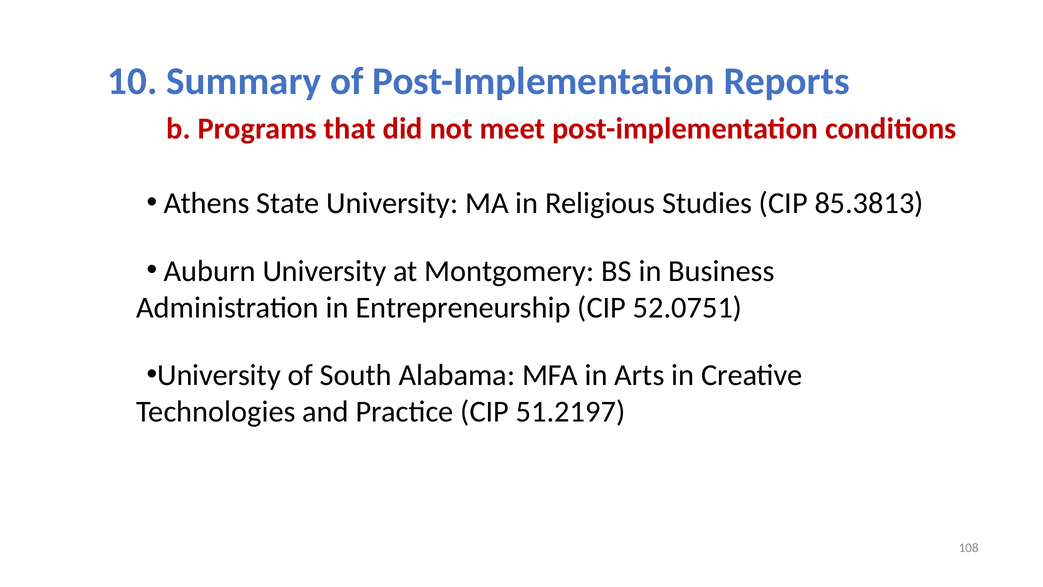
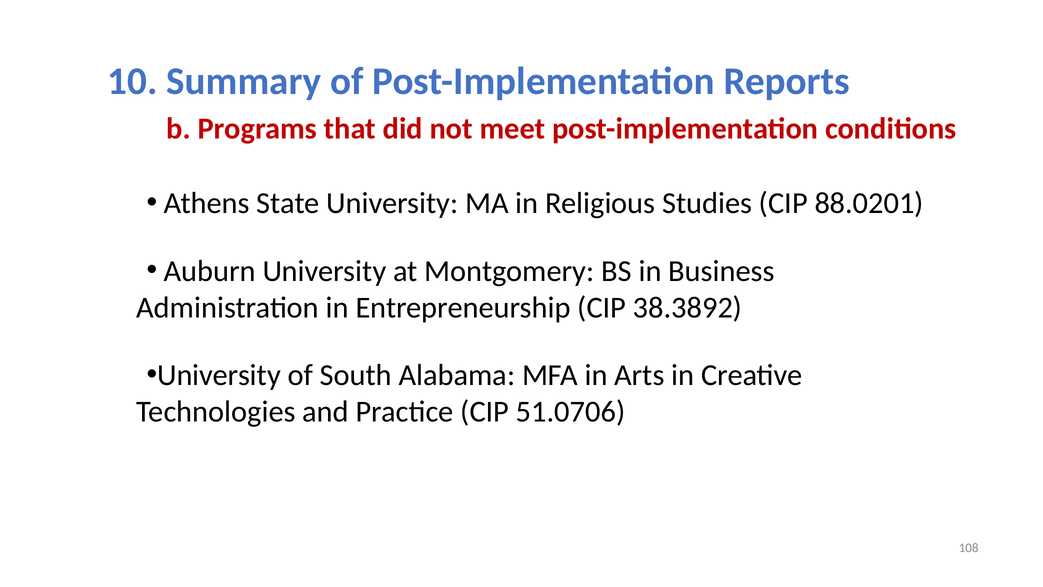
85.3813: 85.3813 -> 88.0201 (869, 203)
52.0751: 52.0751 -> 38.3892 (688, 307)
51.2197: 51.2197 -> 51.0706 (571, 412)
